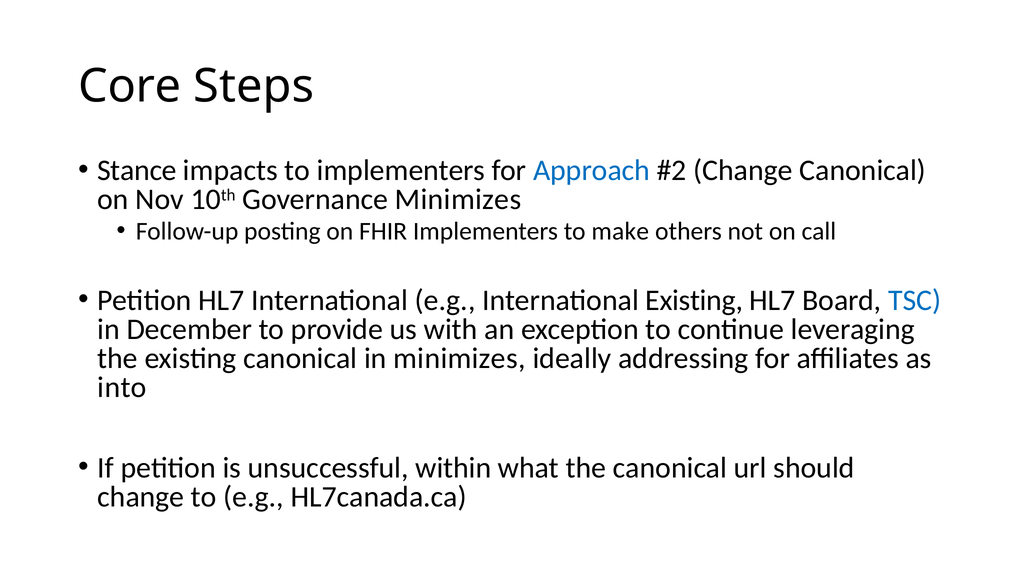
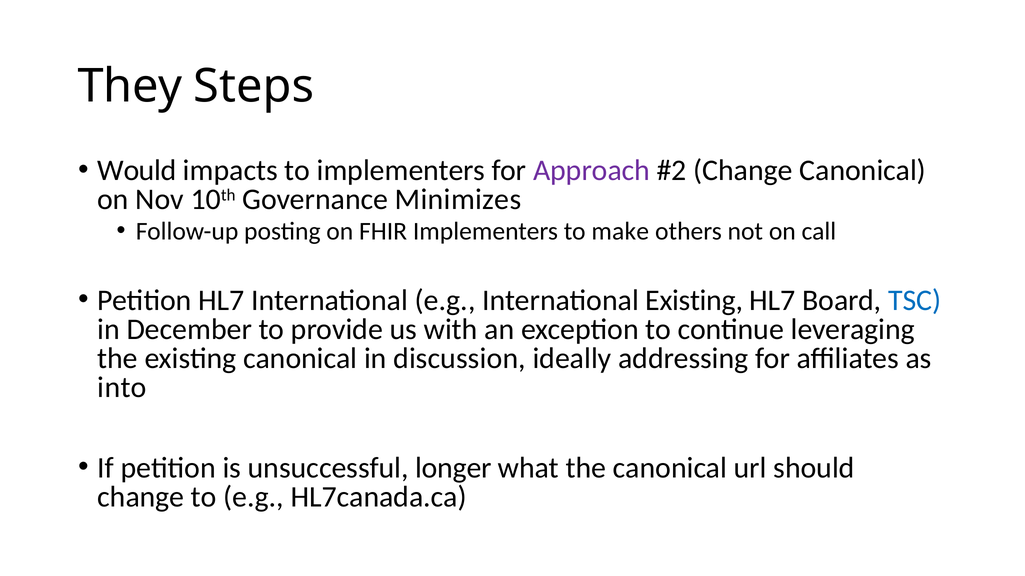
Core: Core -> They (130, 86)
Stance: Stance -> Would (137, 171)
Approach colour: blue -> purple (592, 171)
in minimizes: minimizes -> discussion (460, 359)
within: within -> longer (453, 468)
